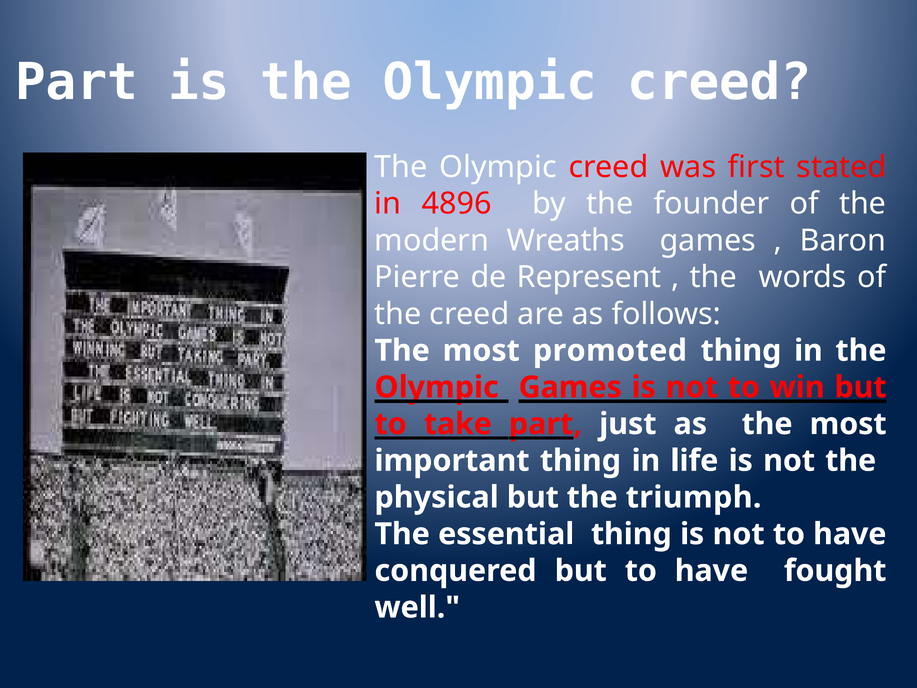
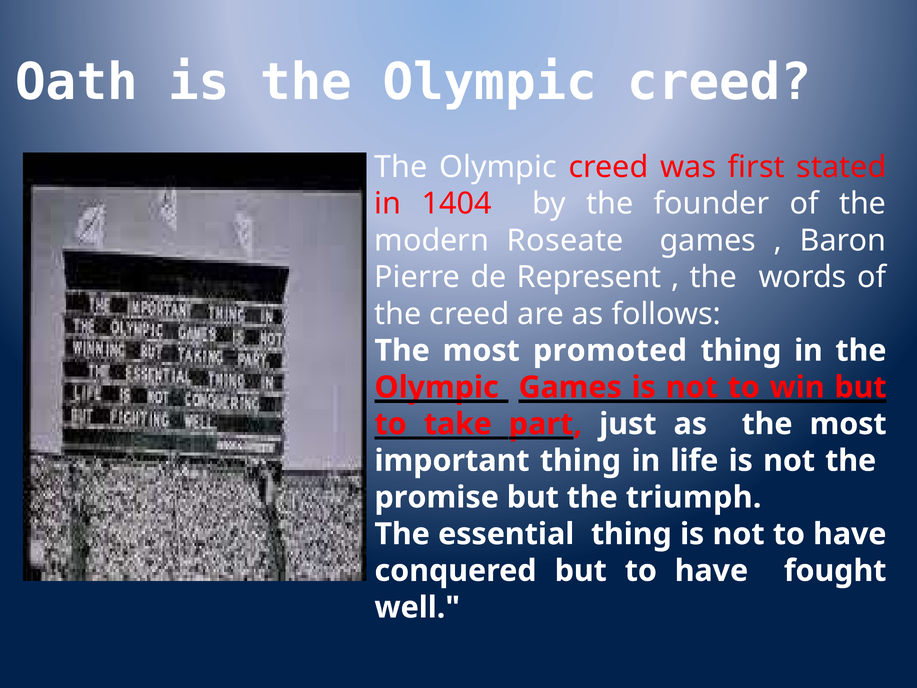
Part: Part -> Oath (77, 82)
4896: 4896 -> 1404 (457, 204)
Wreaths: Wreaths -> Roseate (565, 240)
physical: physical -> promise (437, 497)
